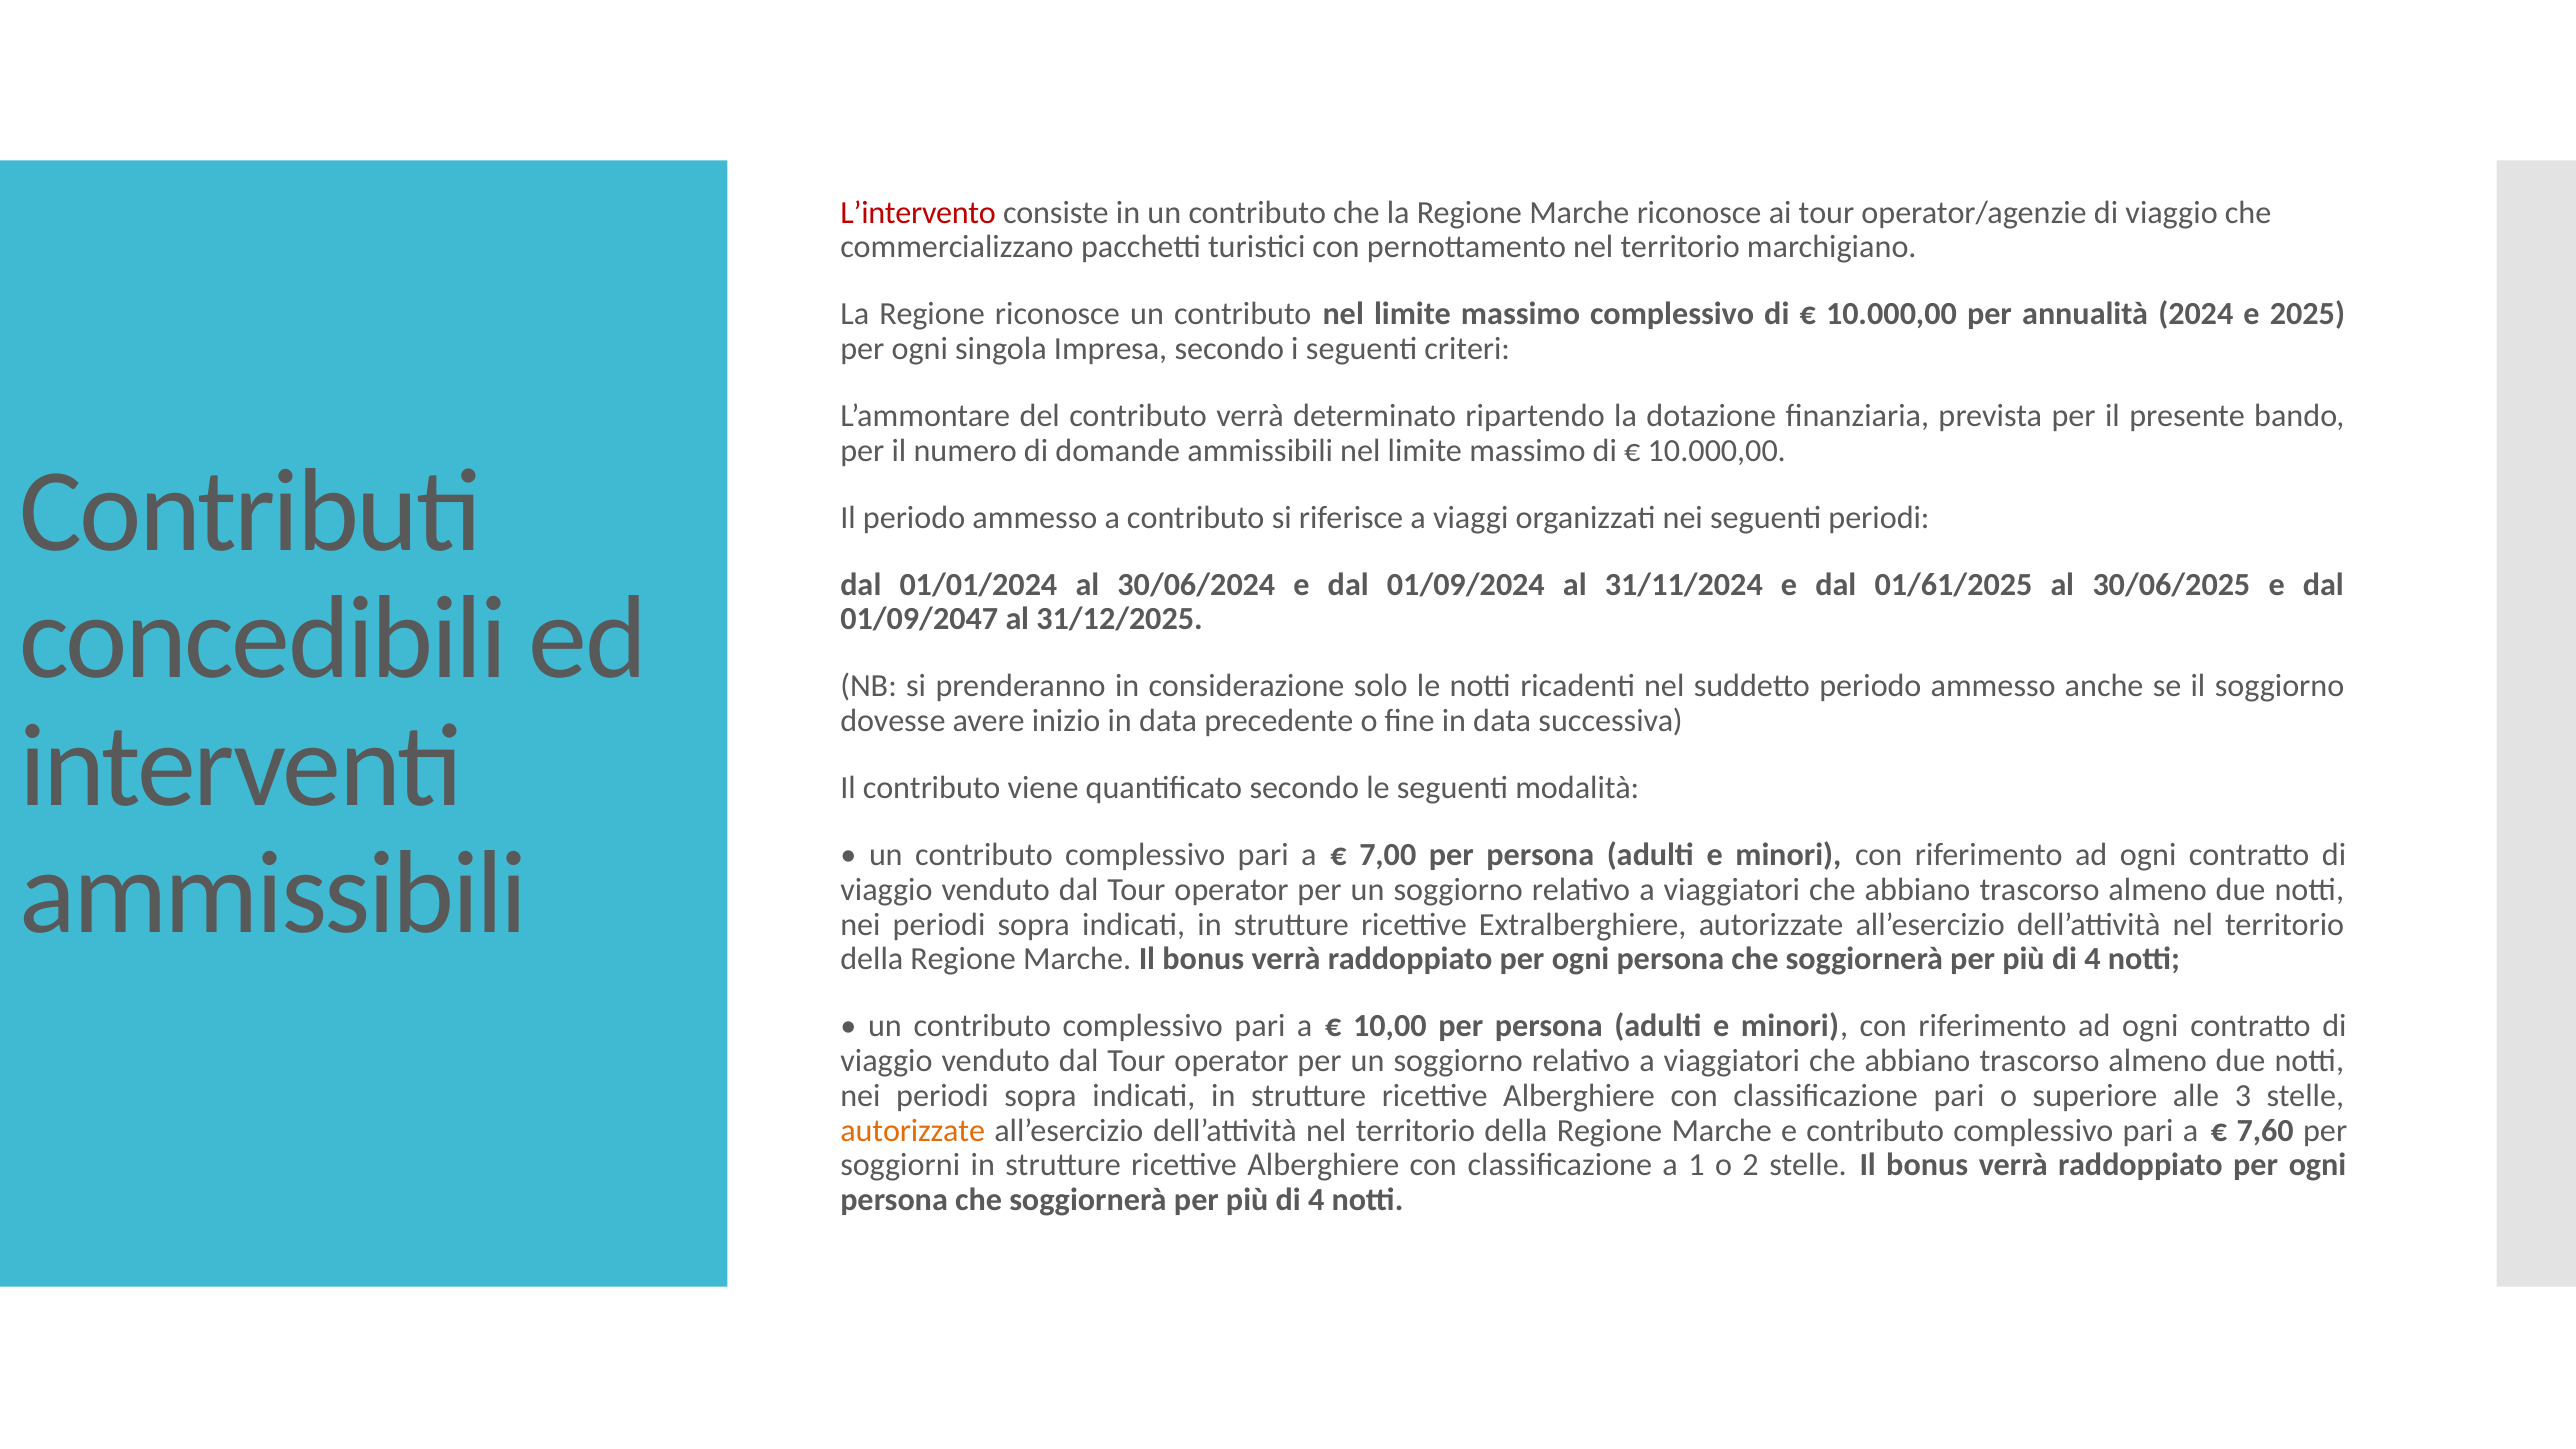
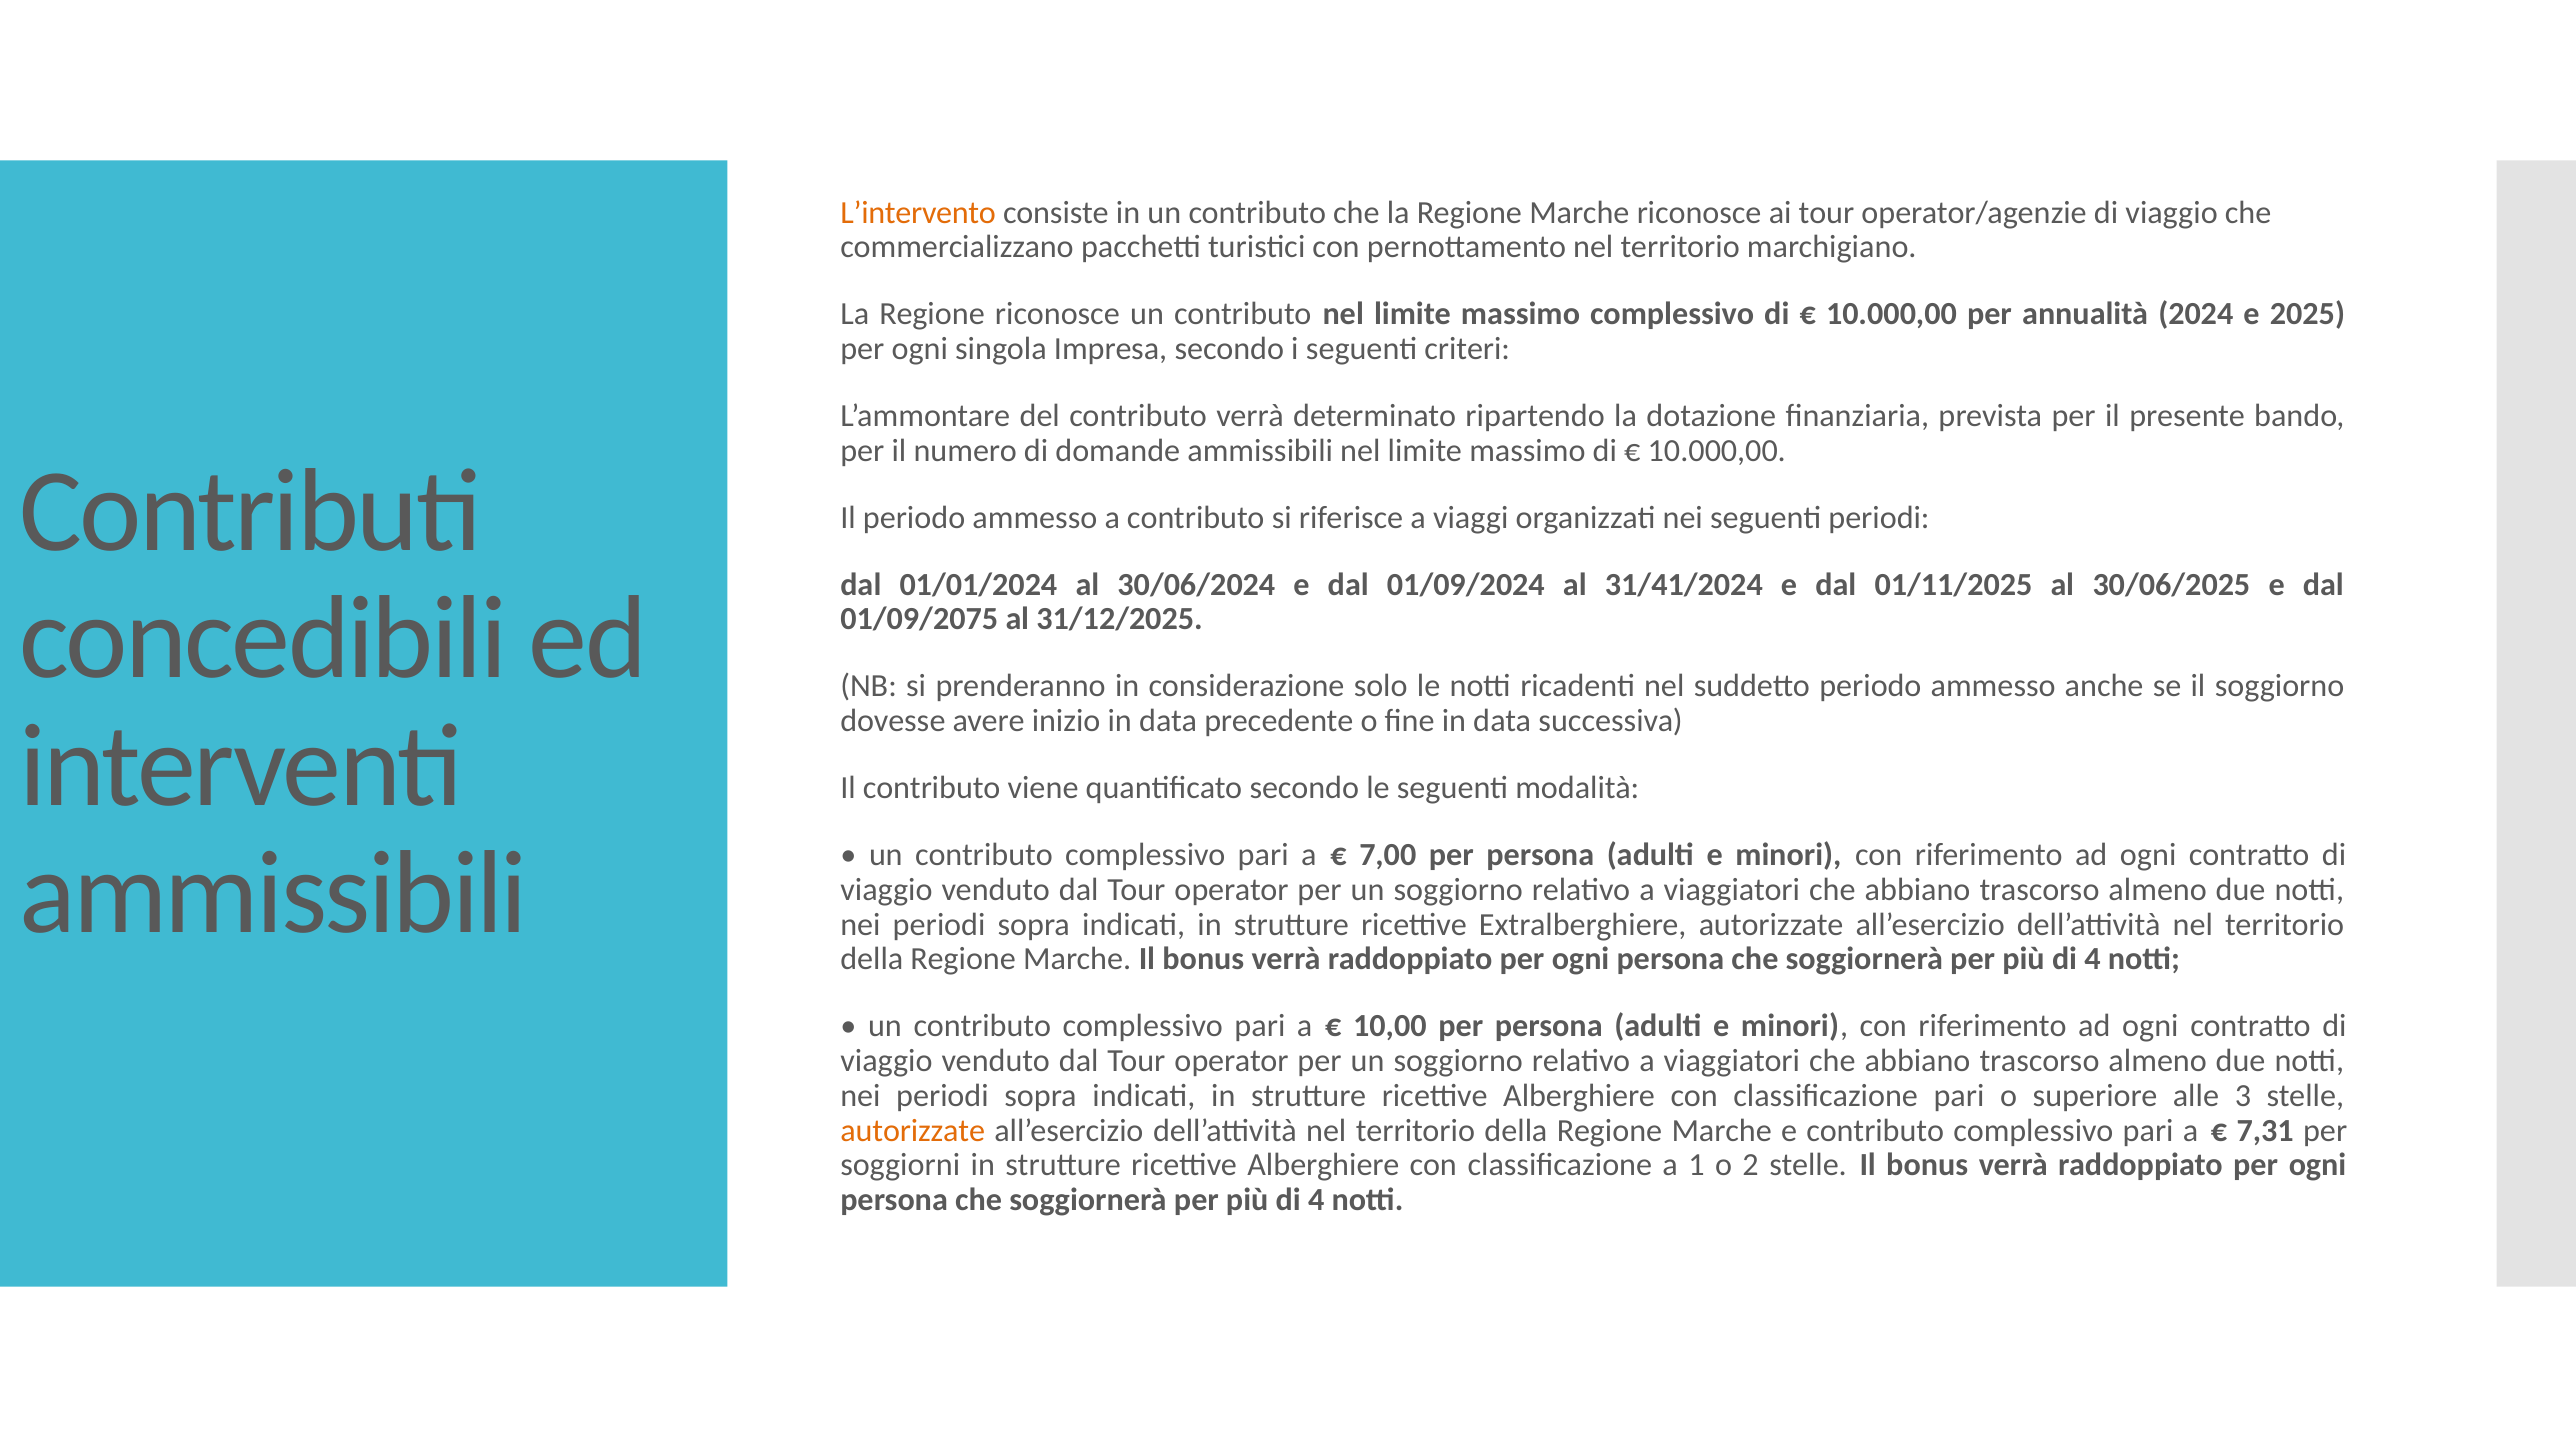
L’intervento colour: red -> orange (918, 213)
31/11/2024: 31/11/2024 -> 31/41/2024 (1684, 585)
01/61/2025: 01/61/2025 -> 01/11/2025 (1953, 585)
01/09/2047: 01/09/2047 -> 01/09/2075 (919, 619)
7,60: 7,60 -> 7,31 (2265, 1130)
